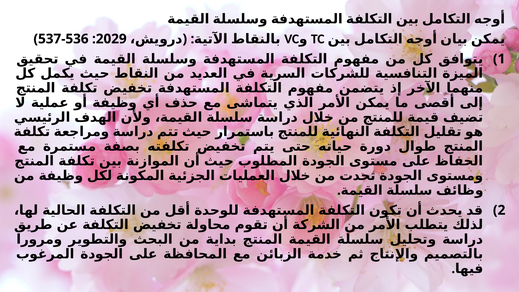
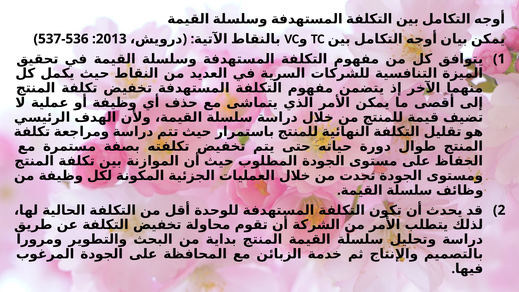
2029: 2029 -> 2013 (111, 39)
